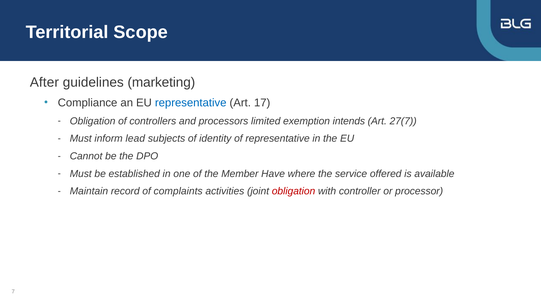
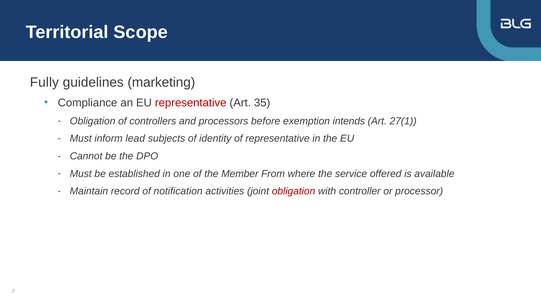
After: After -> Fully (44, 83)
representative colour: blue -> red (191, 103)
17: 17 -> 35 (262, 103)
limited: limited -> before (266, 121)
27(7: 27(7 -> 27(1 (403, 121)
Have: Have -> From (273, 174)
complaints: complaints -> notification (178, 191)
